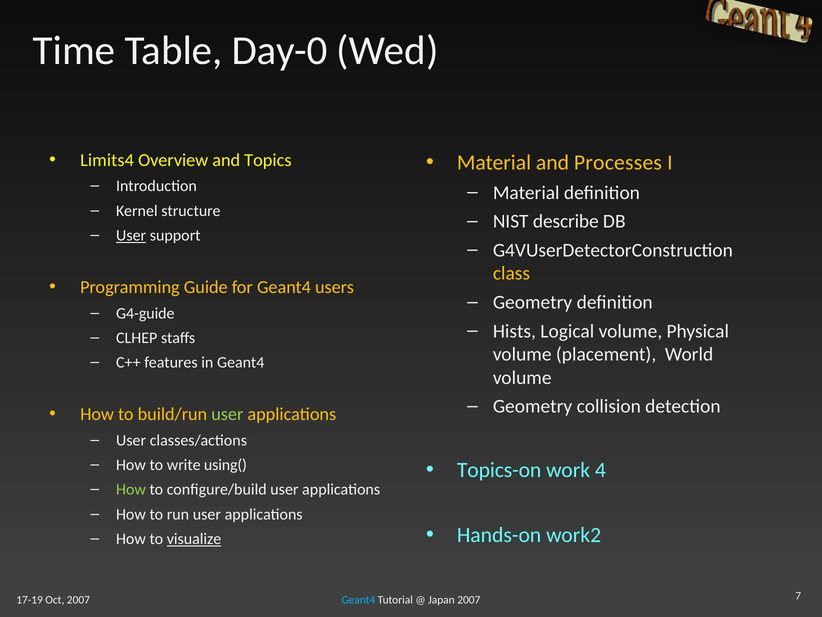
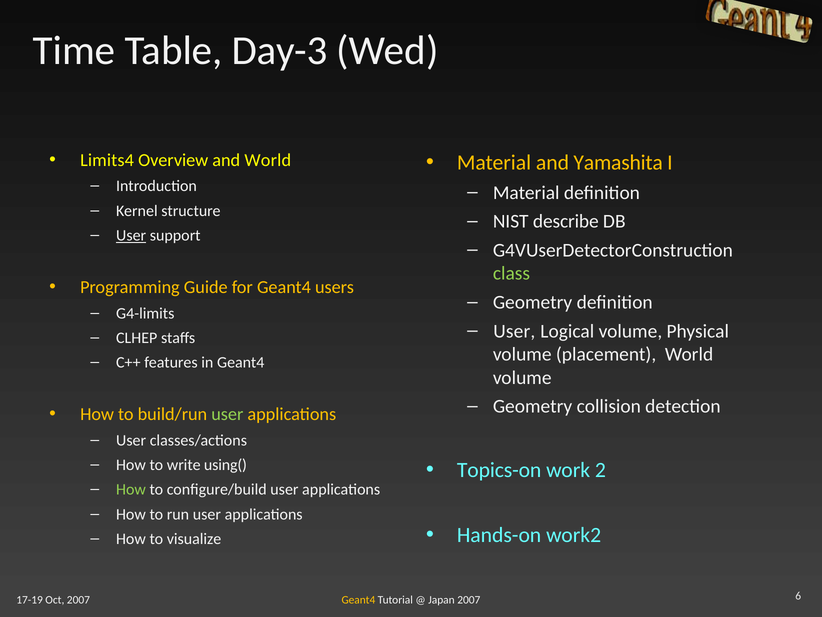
Day-0: Day-0 -> Day-3 (280, 51)
and Topics: Topics -> World (268, 160)
Processes: Processes -> Yamashita (618, 162)
class colour: yellow -> light green (511, 273)
G4-guide: G4-guide -> G4-limits (145, 313)
Hists: Hists -> User (514, 331)
4: 4 -> 2 (600, 470)
visualize underline: present -> none (194, 539)
Geant4 colour: light blue -> yellow (358, 600)
7: 7 -> 6 (798, 595)
